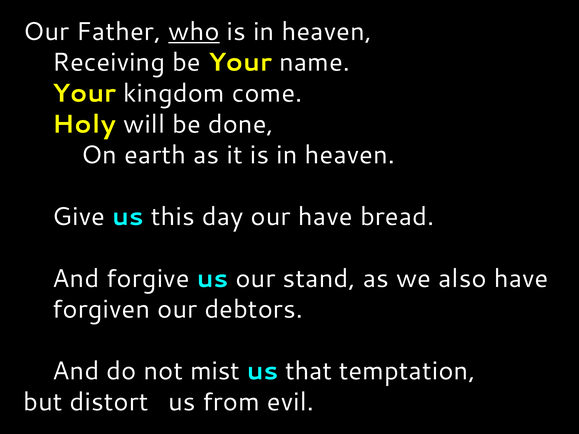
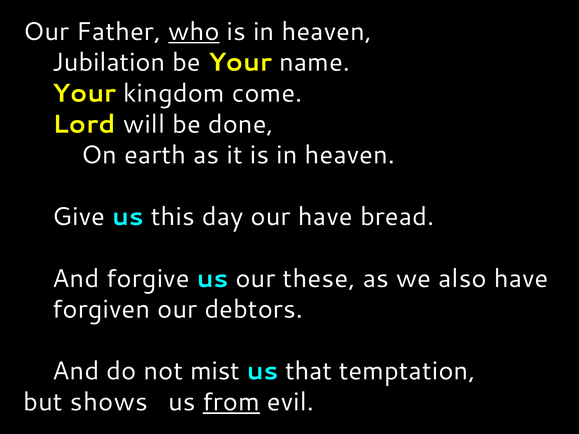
Receiving: Receiving -> Jubilation (109, 62)
Holy: Holy -> Lord (84, 124)
stand: stand -> these (319, 279)
distort: distort -> shows (109, 402)
from underline: none -> present (231, 402)
